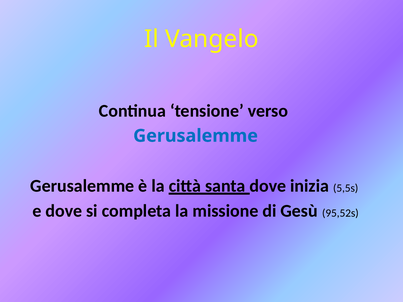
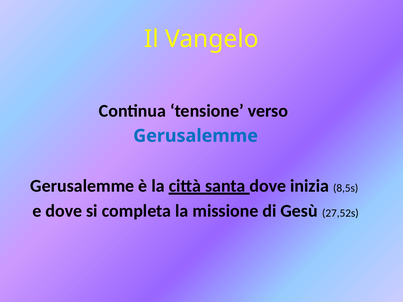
5,5s: 5,5s -> 8,5s (346, 188)
95,52s: 95,52s -> 27,52s (340, 213)
